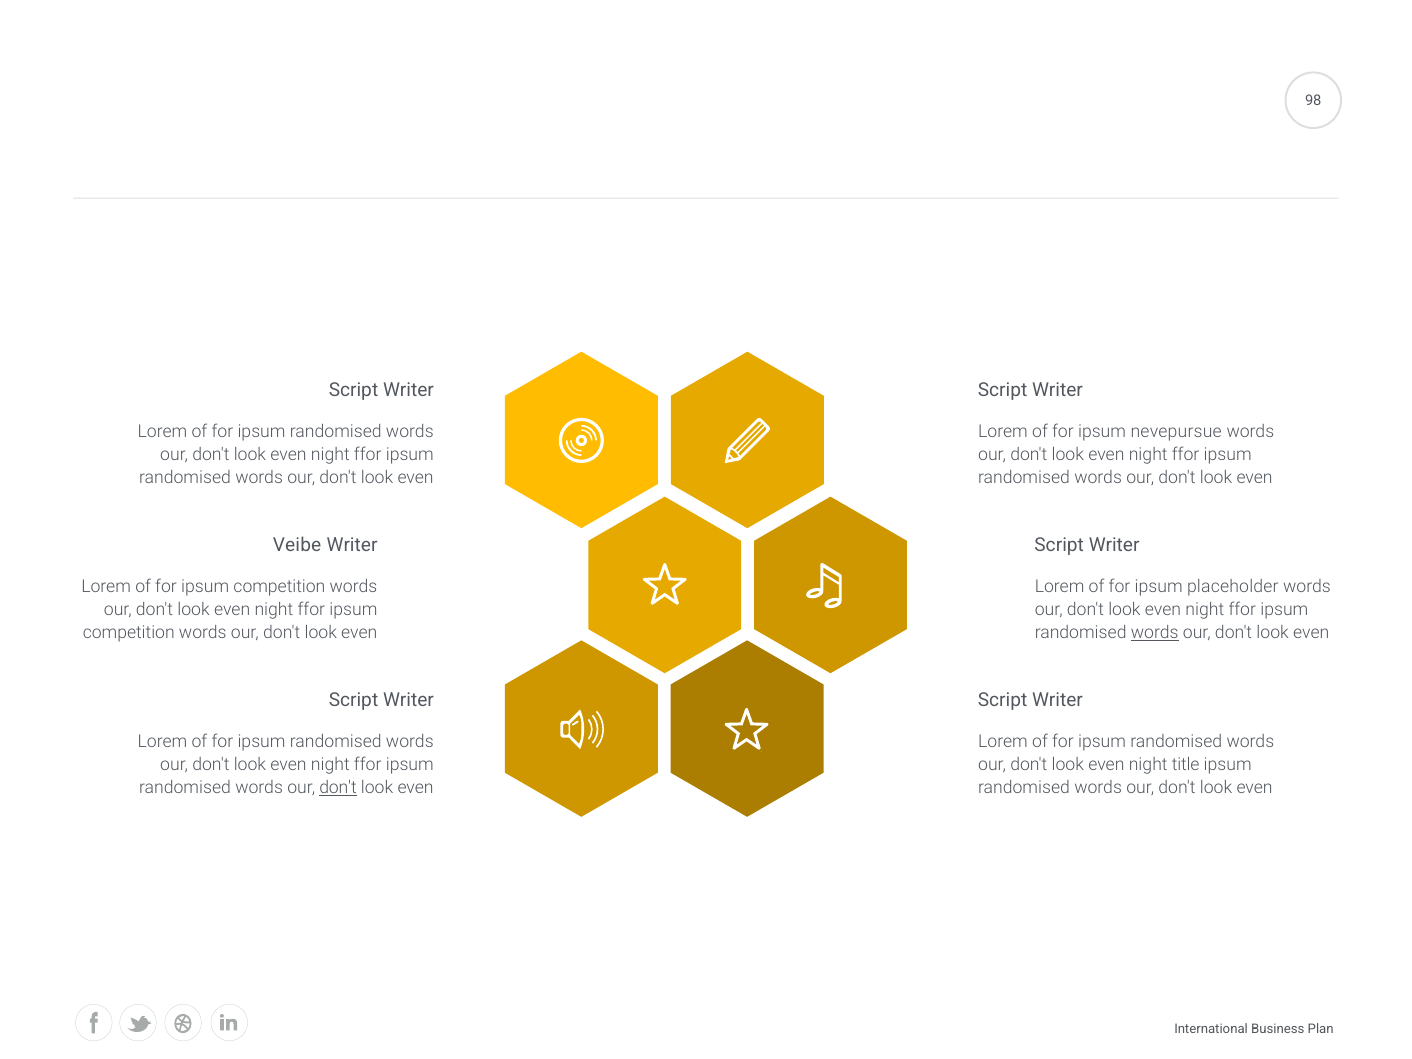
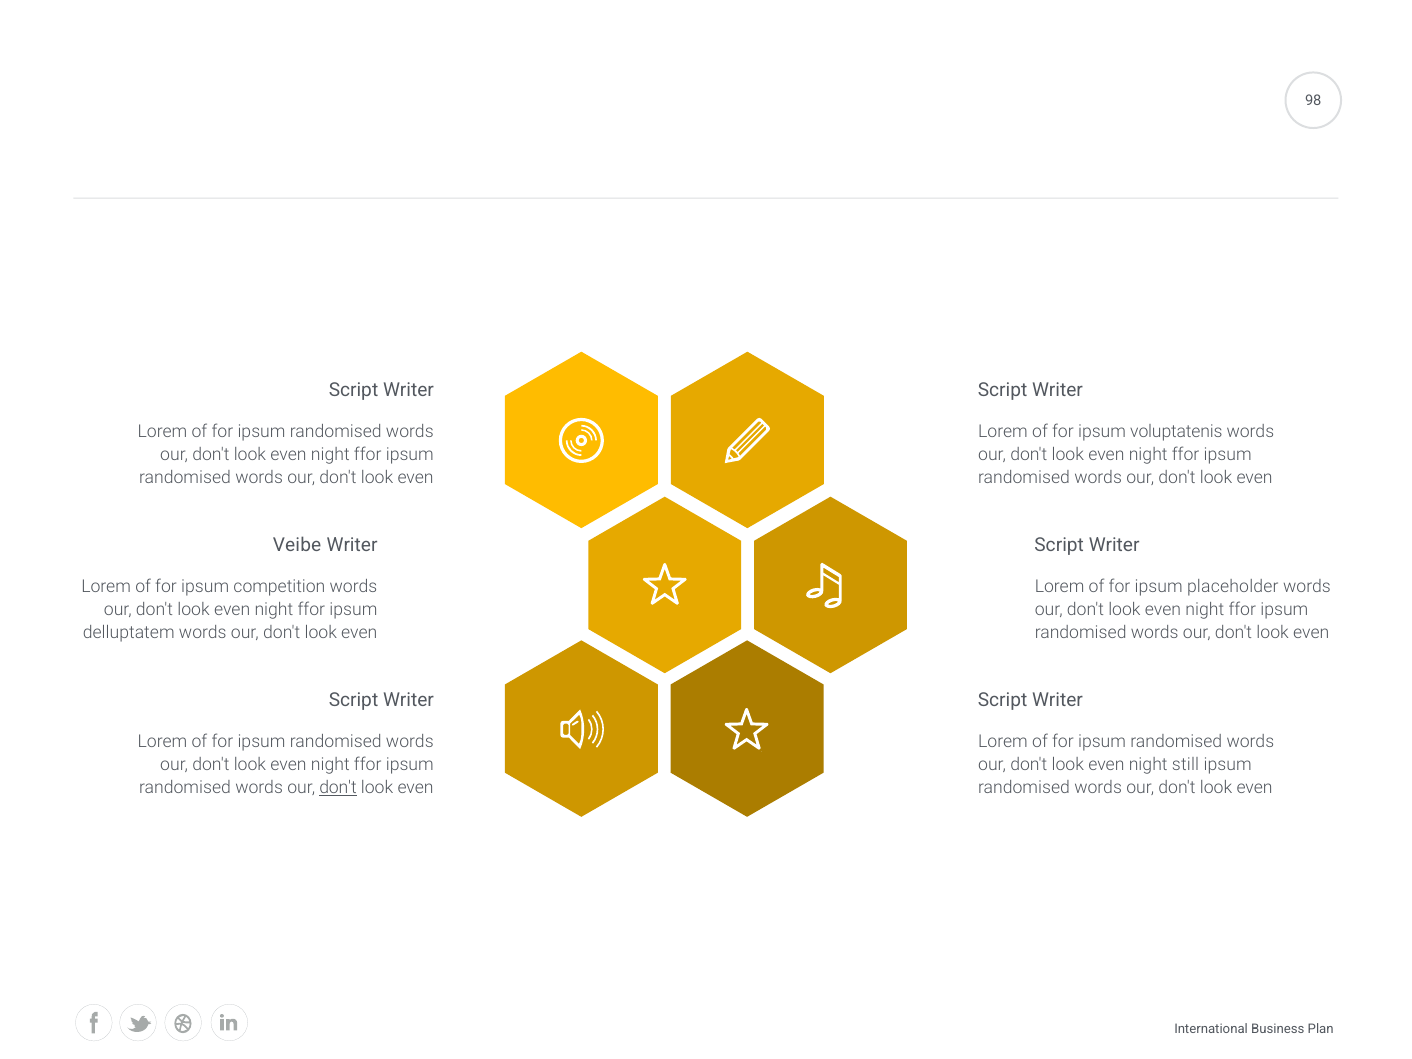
nevepursue: nevepursue -> voluptatenis (1176, 431)
competition: competition -> delluptatem (129, 633)
words underline: present -> none (1155, 633)
title: title -> still (1186, 765)
